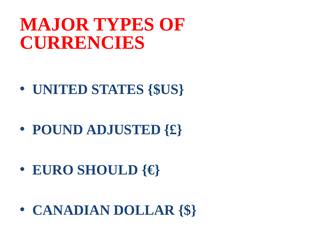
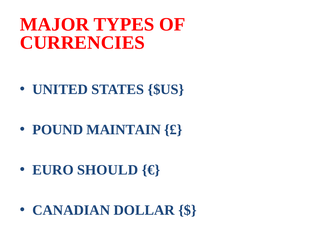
ADJUSTED: ADJUSTED -> MAINTAIN (124, 130)
